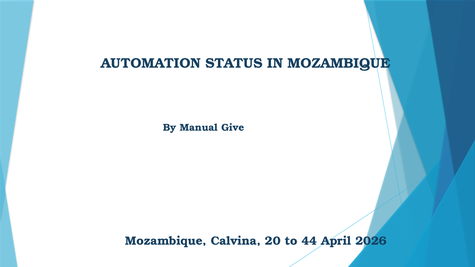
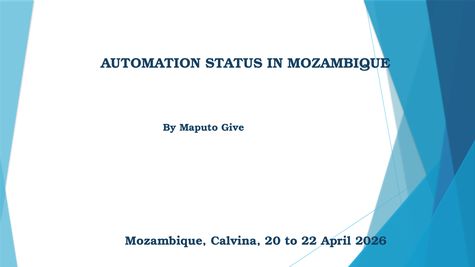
Manual: Manual -> Maputo (199, 128)
44: 44 -> 22 (309, 241)
